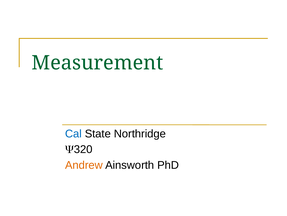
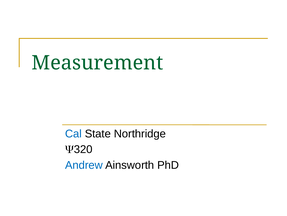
Andrew colour: orange -> blue (84, 165)
